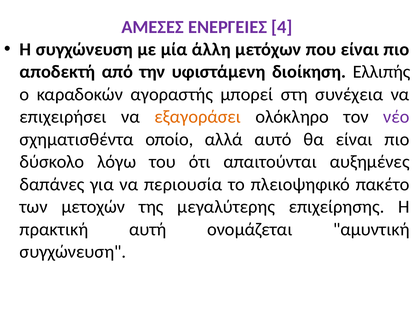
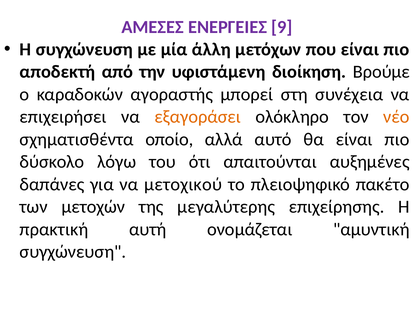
4: 4 -> 9 (282, 27)
Ελλιπής: Ελλιπής -> Βρούμε (381, 72)
νέο colour: purple -> orange (396, 117)
περιουσία: περιουσία -> μετοχικού (183, 185)
